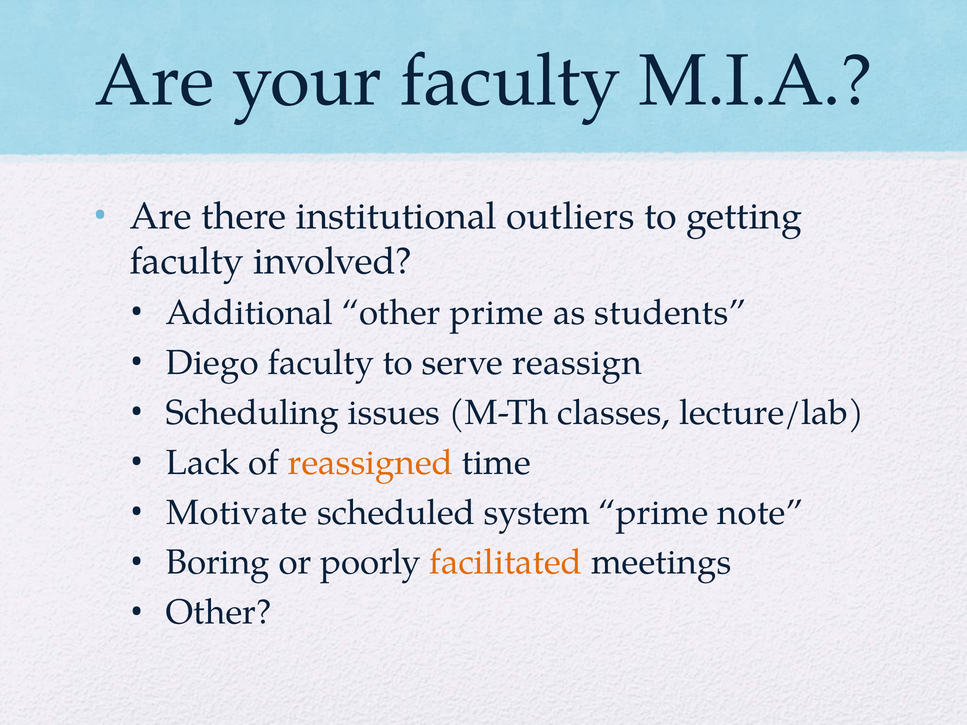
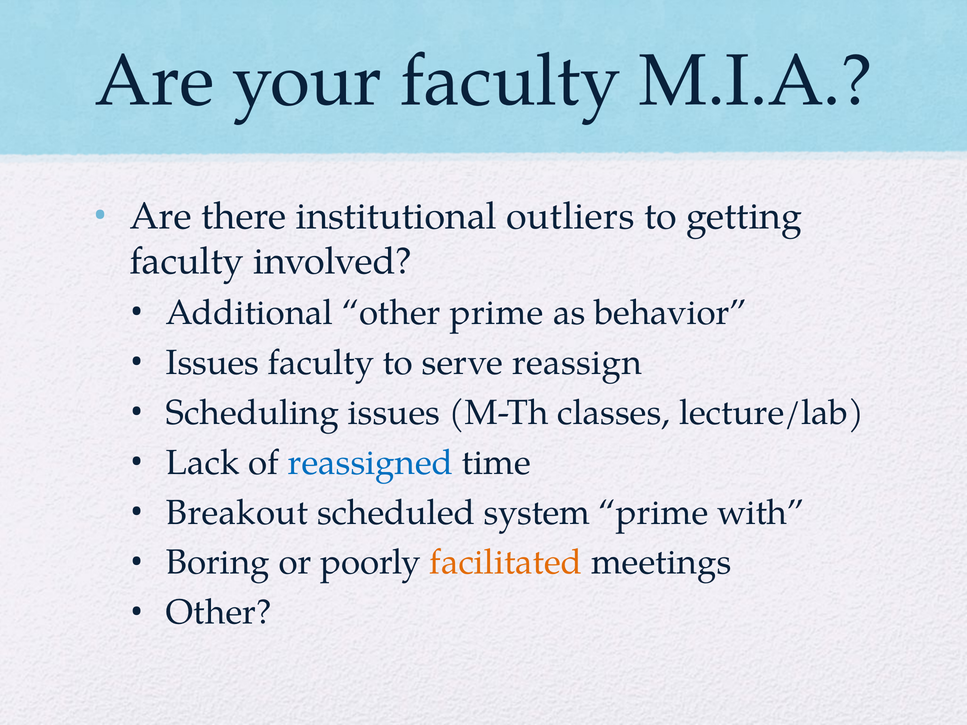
students: students -> behavior (671, 313)
Diego: Diego -> Issues (213, 363)
reassigned colour: orange -> blue (371, 463)
Motivate: Motivate -> Breakout (237, 513)
note: note -> with (761, 513)
